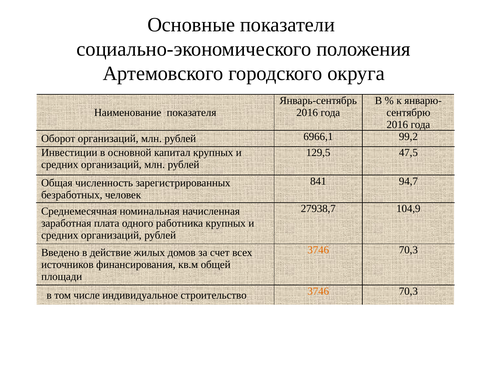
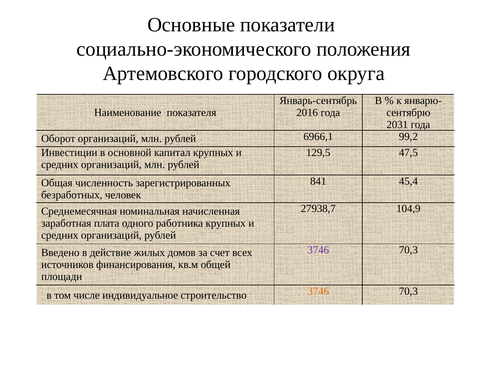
2016: 2016 -> 2031 (397, 125)
94,7: 94,7 -> 45,4 (408, 181)
3746 colour: orange -> purple (318, 250)
